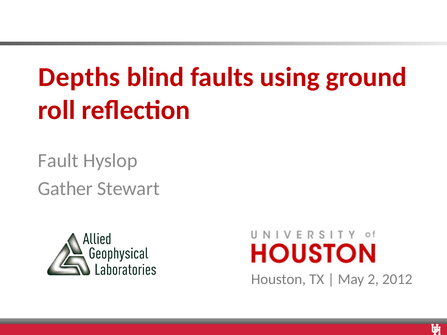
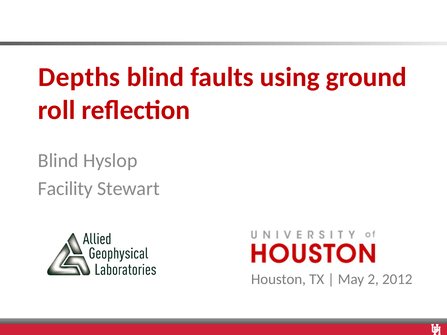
Fault: Fault -> Blind (58, 161)
Gather: Gather -> Facility (65, 189)
